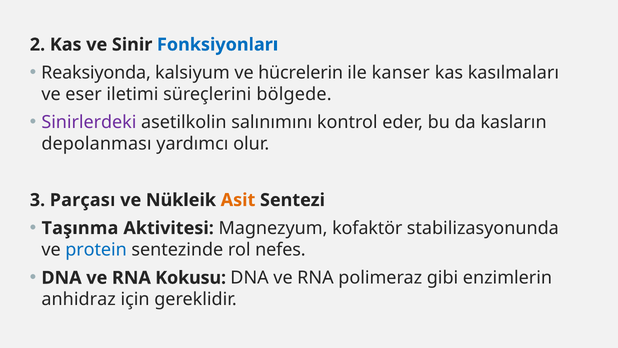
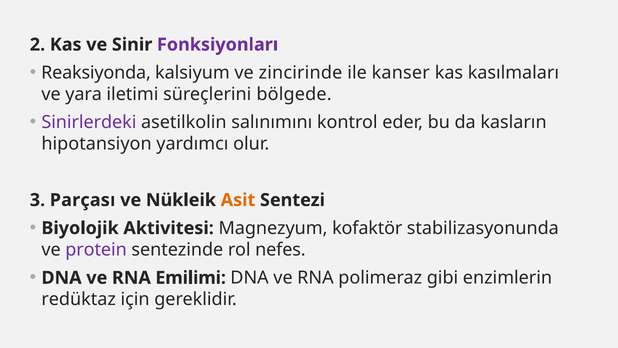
Fonksiyonları colour: blue -> purple (218, 45)
hücrelerin: hücrelerin -> zincirinde (300, 73)
eser: eser -> yara (84, 94)
depolanması: depolanması -> hipotansiyon (97, 144)
Taşınma: Taşınma -> Biyolojik (80, 228)
protein colour: blue -> purple (96, 250)
Kokusu: Kokusu -> Emilimi (191, 278)
anhidraz: anhidraz -> redüktaz (79, 299)
